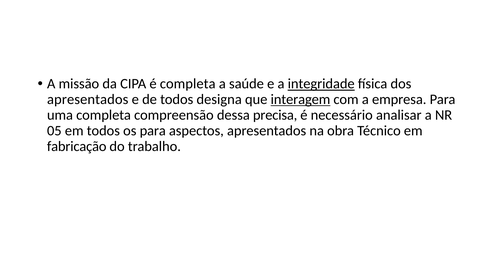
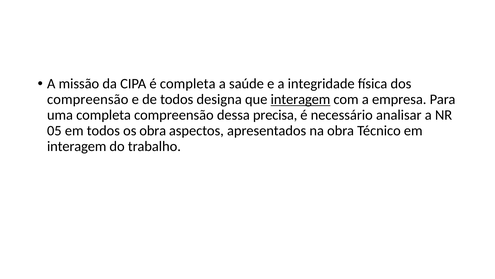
integridade underline: present -> none (321, 84)
apresentados: apresentados -> compreensão (88, 99)
os para: para -> obra (153, 130)
fabricação: fabricação -> interagem (77, 146)
